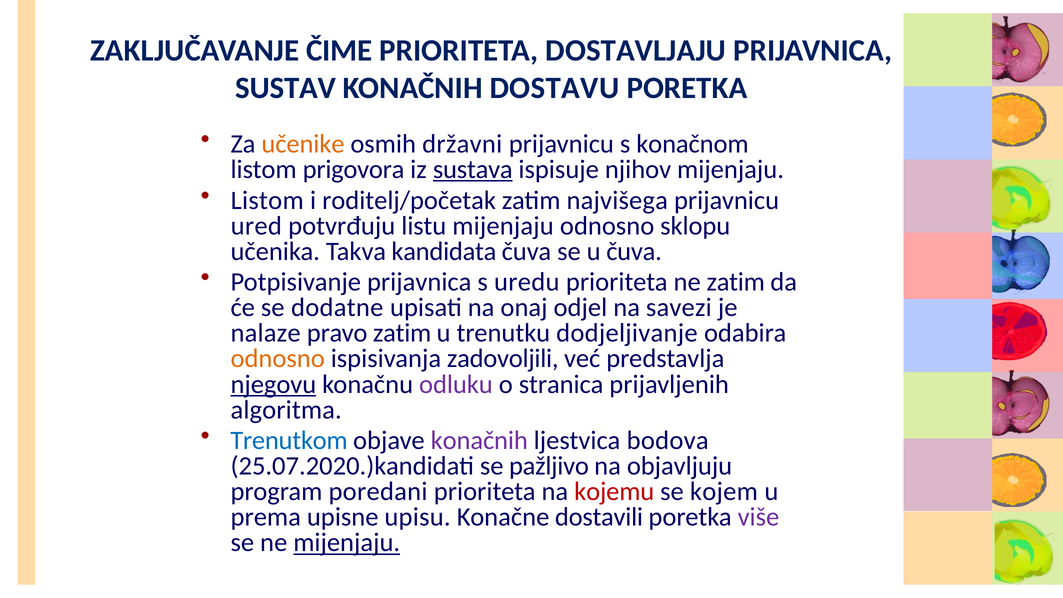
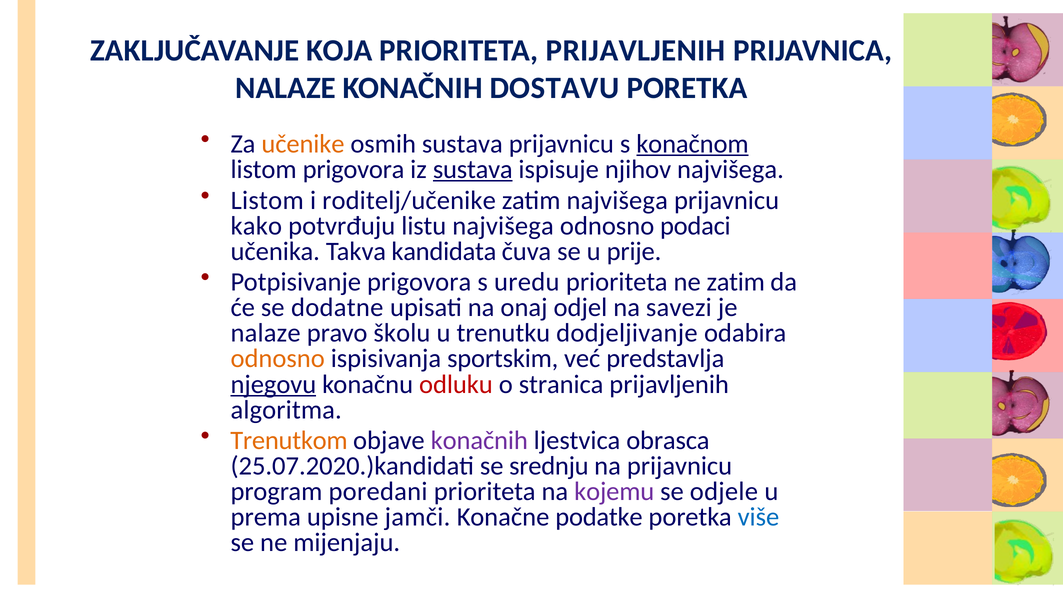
ČIME: ČIME -> KOJA (339, 51)
PRIORITETA DOSTAVLJAJU: DOSTAVLJAJU -> PRIJAVLJENIH (636, 51)
SUSTAV: SUSTAV -> NALAZE (286, 88)
osmih državni: državni -> sustava (462, 144)
konačnom underline: none -> present (692, 144)
njihov mijenjaju: mijenjaju -> najvišega (731, 169)
roditelj/početak: roditelj/početak -> roditelj/učenike (409, 200)
ured: ured -> kako (256, 226)
listu mijenjaju: mijenjaju -> najvišega (503, 226)
sklopu: sklopu -> podaci (695, 226)
u čuva: čuva -> prije (634, 251)
Potpisivanje prijavnica: prijavnica -> prigovora (419, 282)
pravo zatim: zatim -> školu (402, 333)
zadovoljili: zadovoljili -> sportskim (503, 359)
odluku colour: purple -> red (456, 384)
Trenutkom colour: blue -> orange (289, 441)
bodova: bodova -> obrasca (668, 441)
pažljivo: pažljivo -> srednju (549, 466)
na objavljuju: objavljuju -> prijavnicu (680, 466)
kojemu colour: red -> purple (614, 492)
kojem: kojem -> odjele (724, 492)
upisu: upisu -> jamči (418, 517)
dostavili: dostavili -> podatke (599, 517)
više colour: purple -> blue (758, 517)
mijenjaju underline: present -> none (347, 543)
